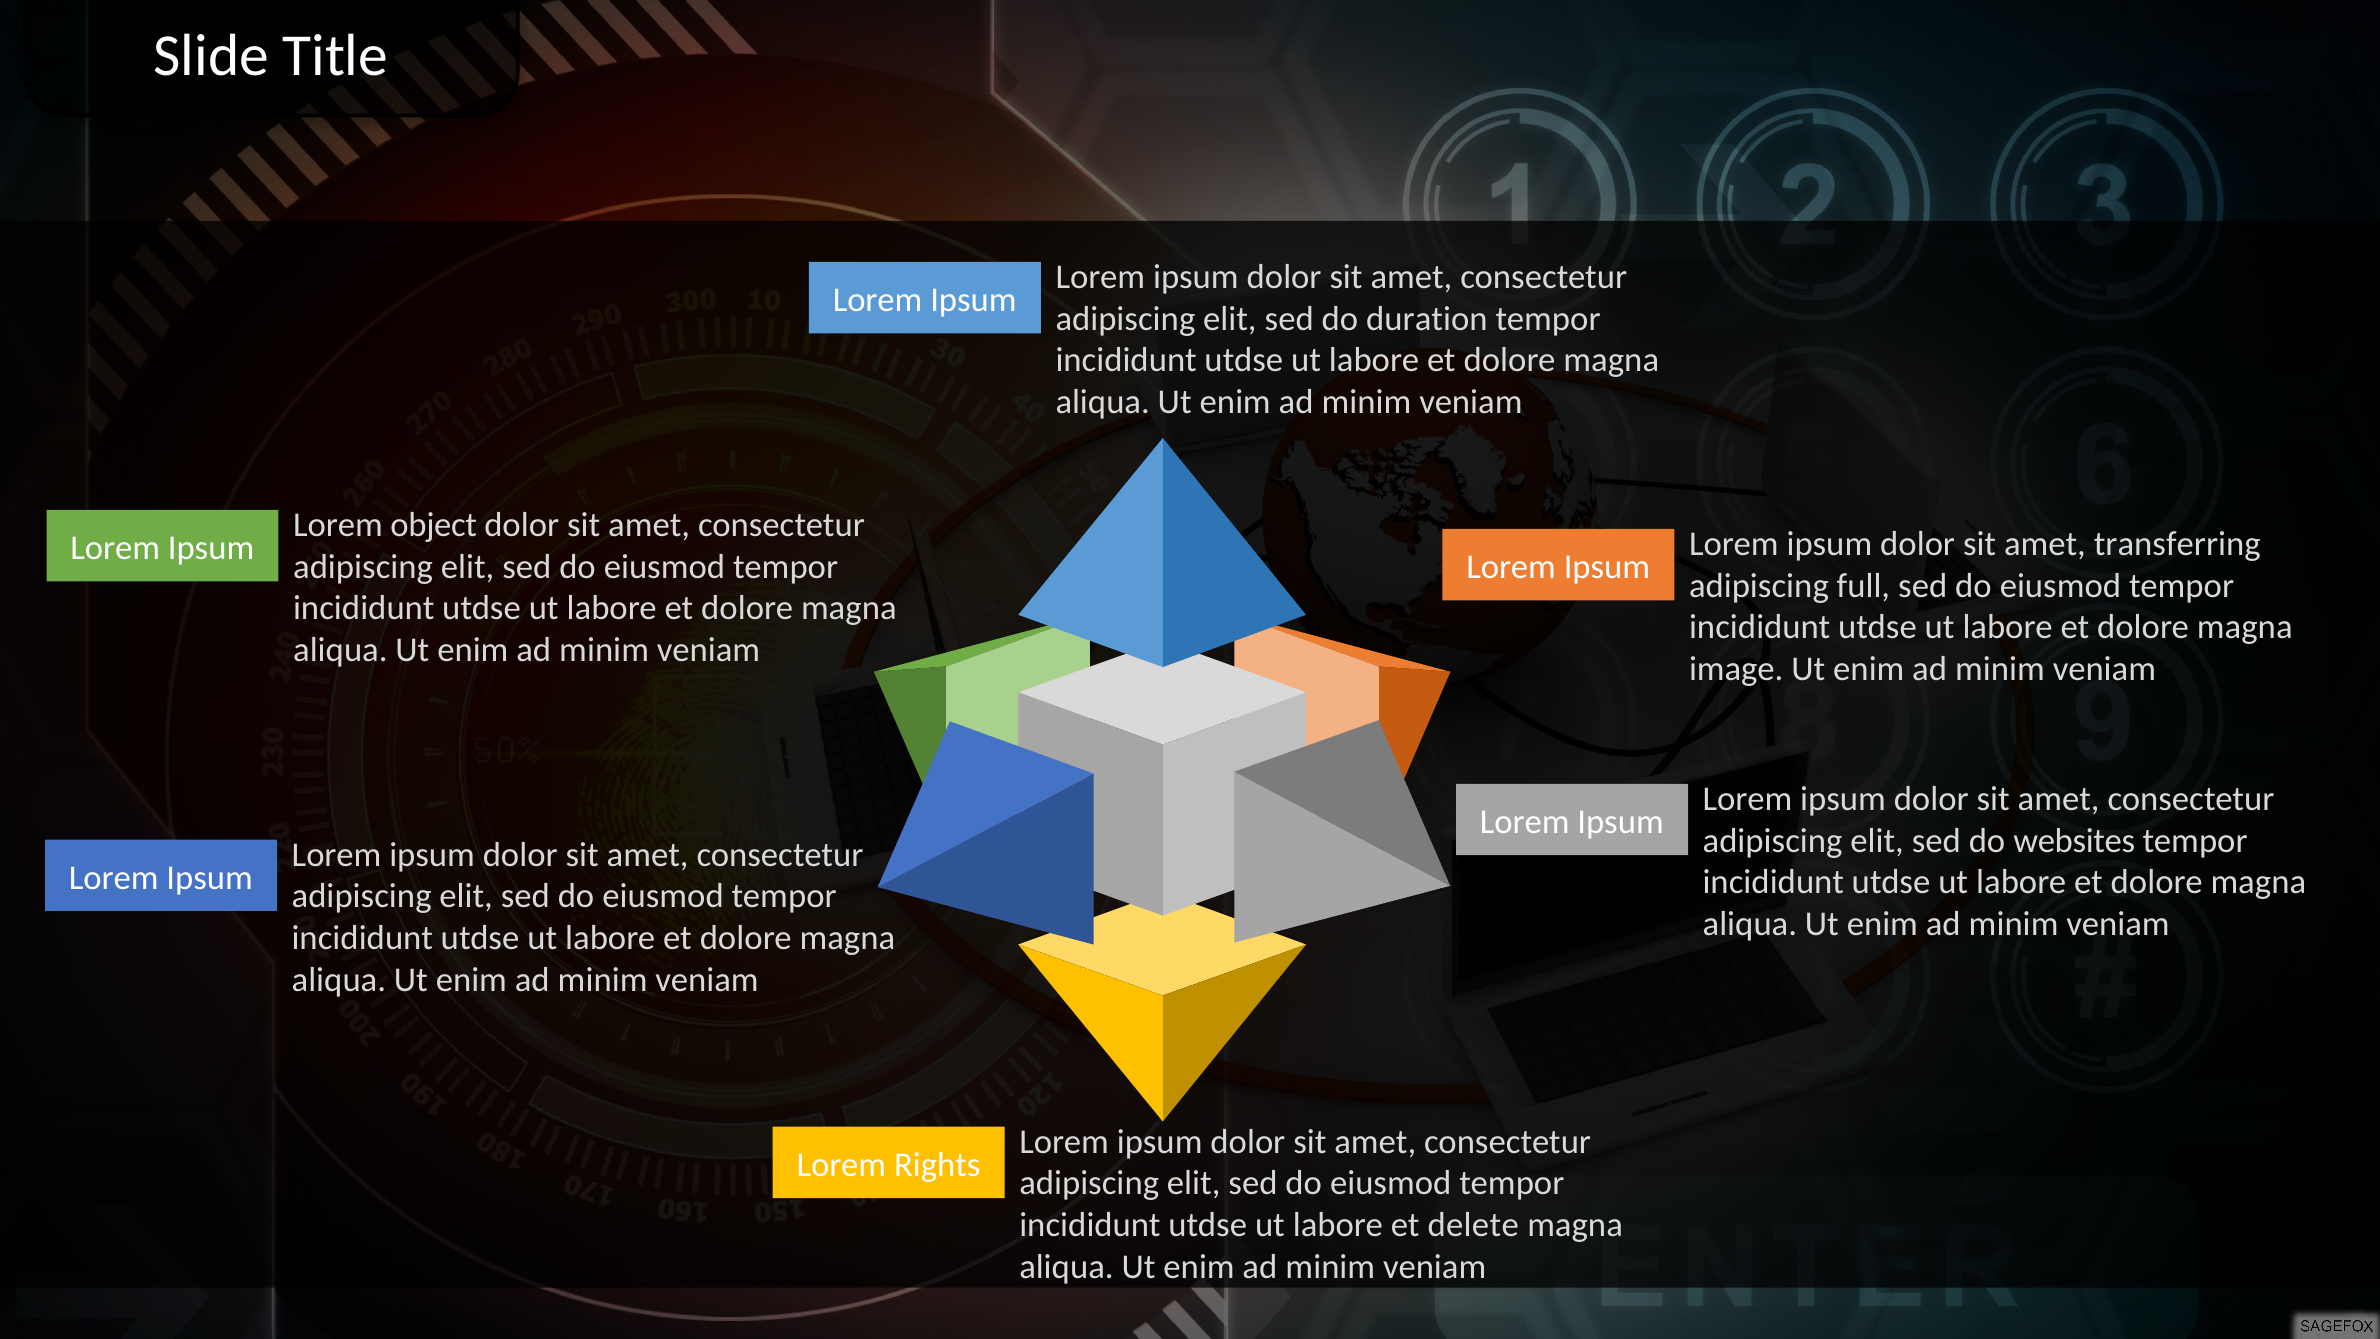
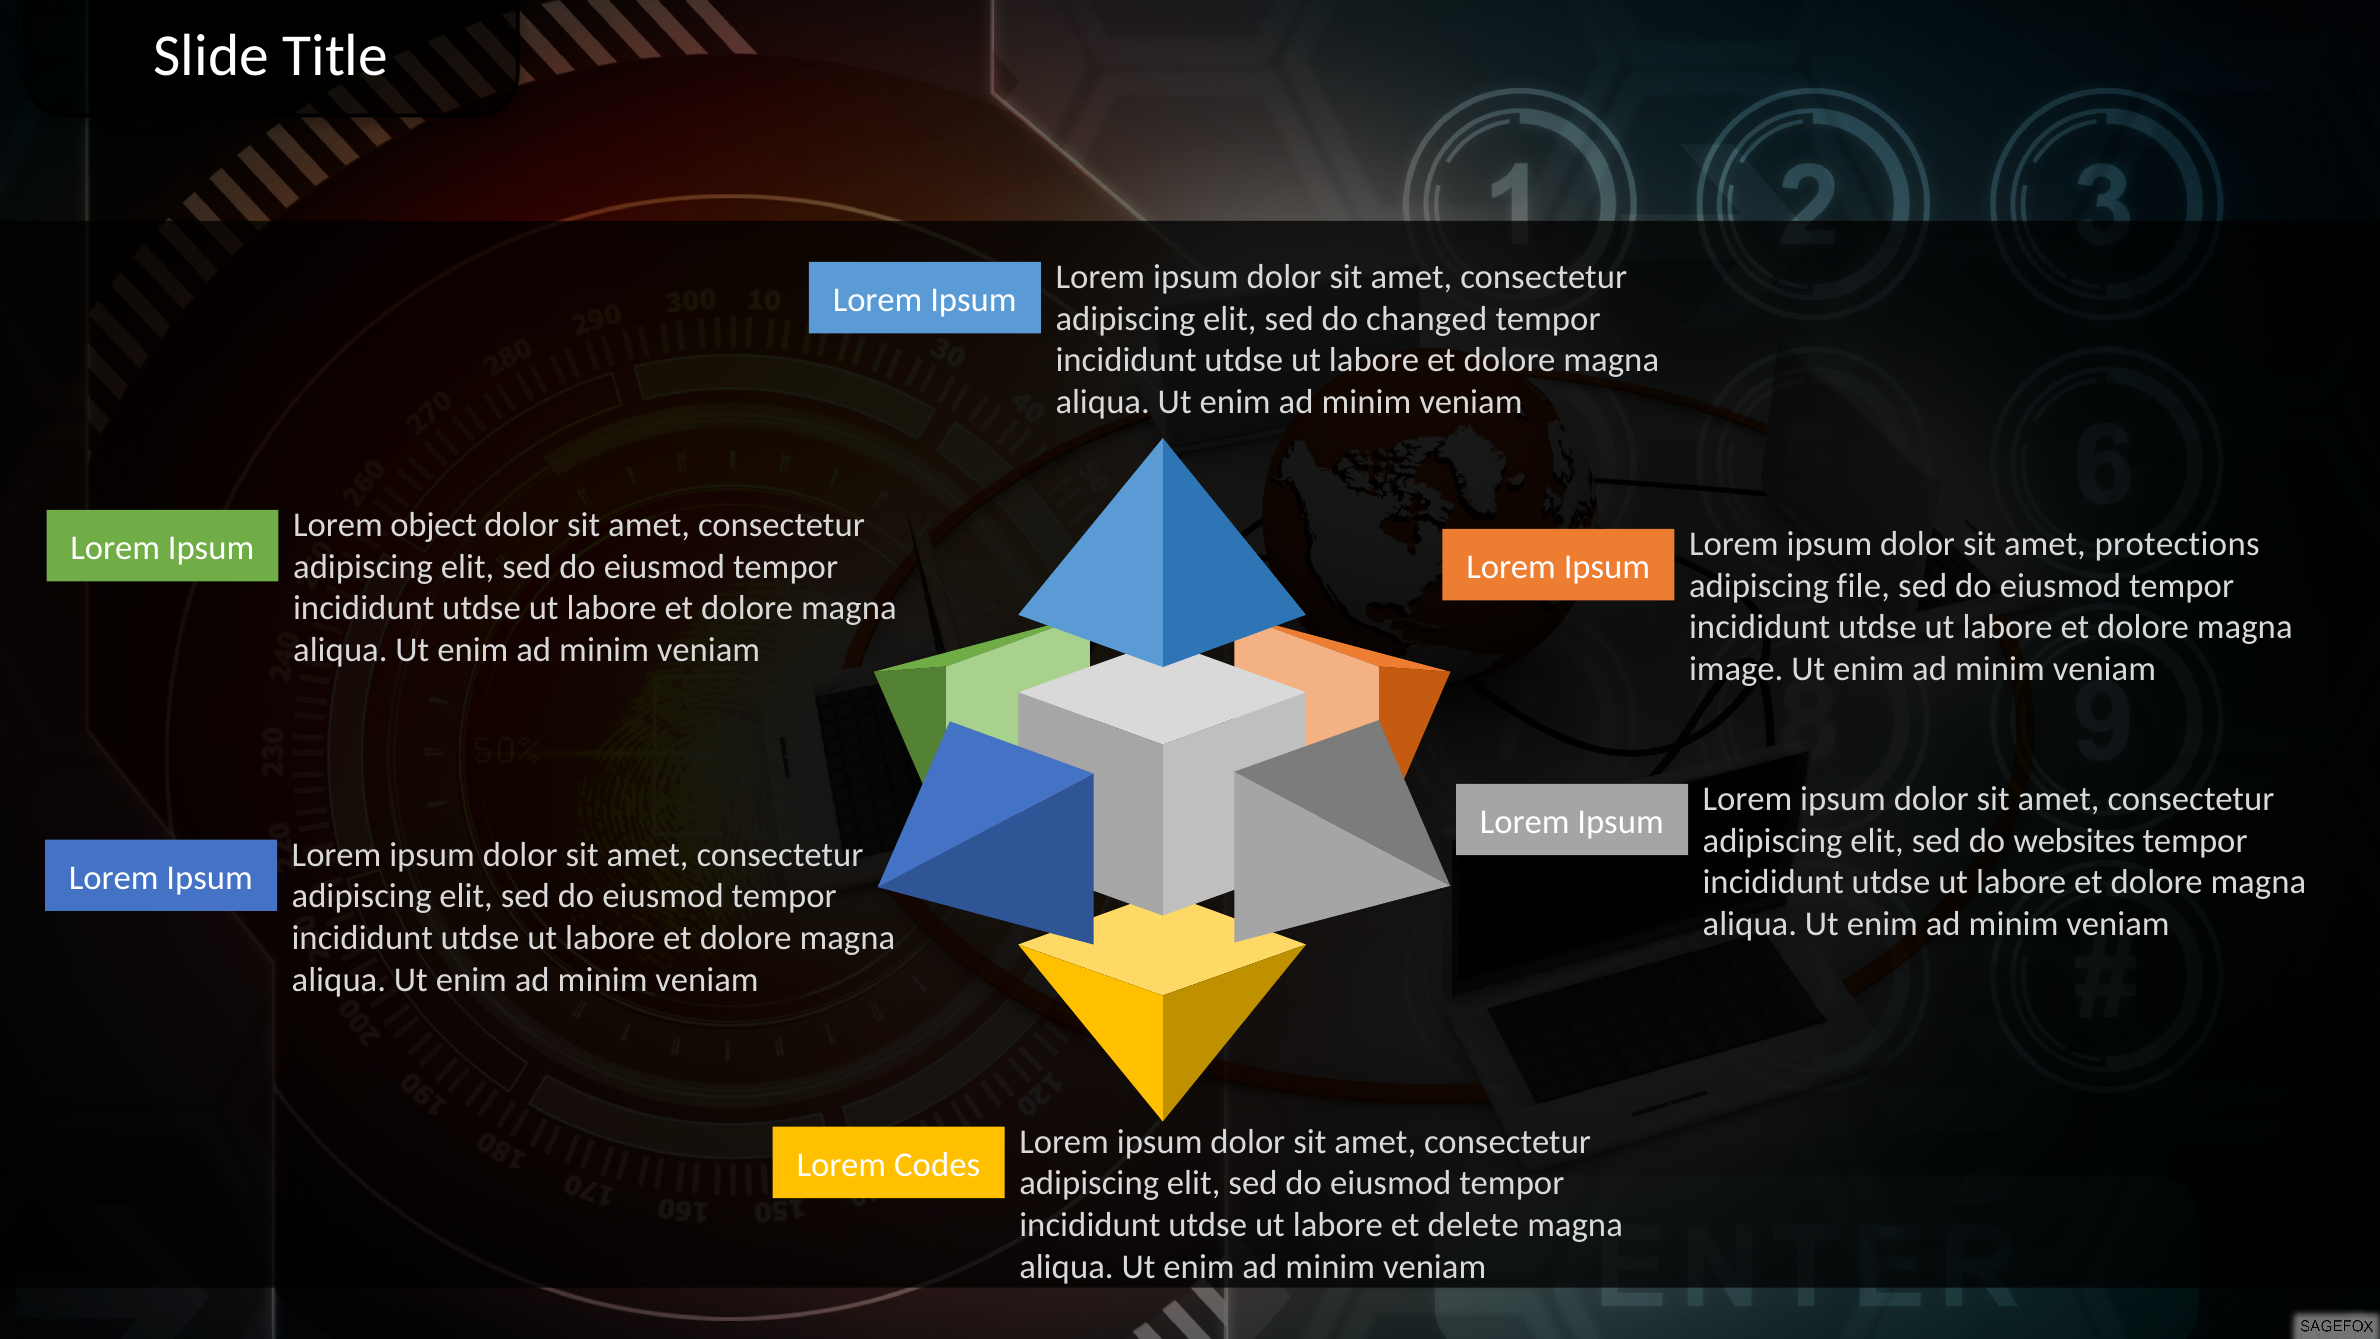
duration: duration -> changed (1427, 319)
transferring: transferring -> protections (2177, 544)
full: full -> file (1863, 586)
Rights: Rights -> Codes (937, 1165)
